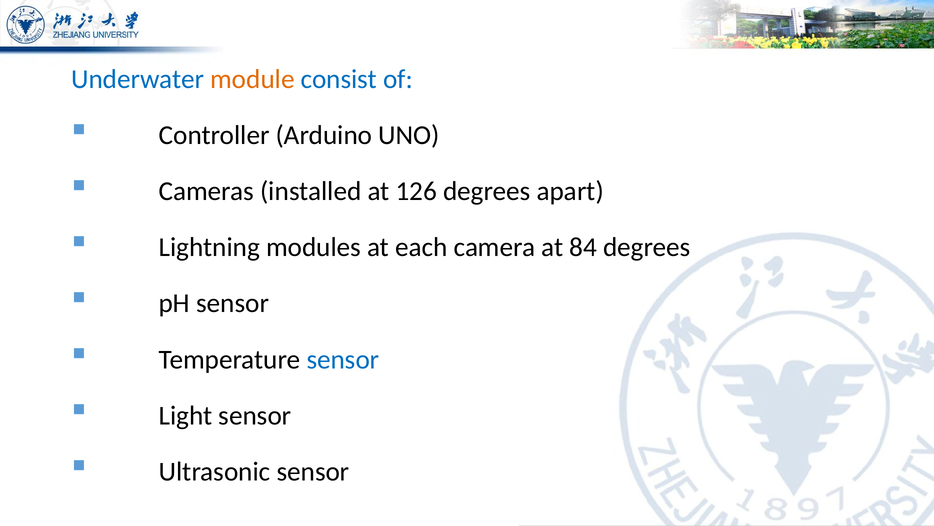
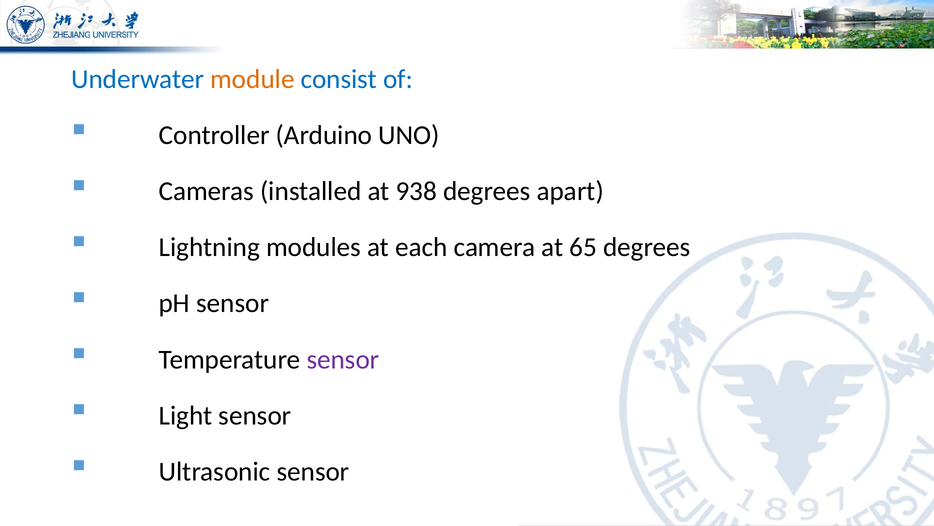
126: 126 -> 938 (416, 191)
84: 84 -> 65 (583, 247)
sensor colour: blue -> purple (343, 359)
